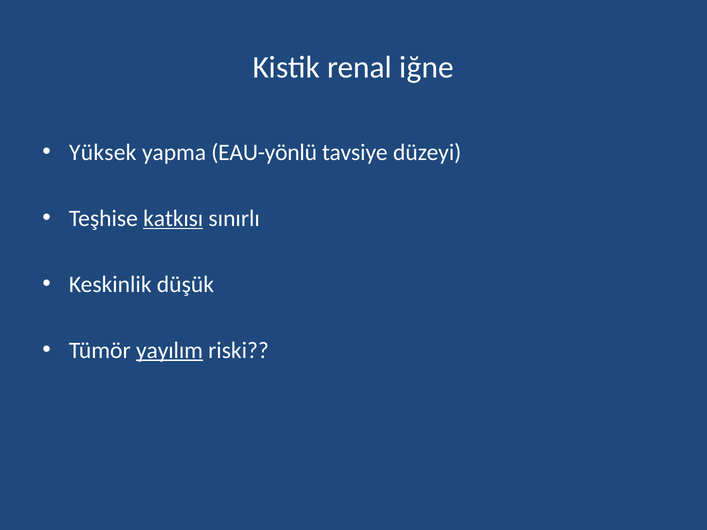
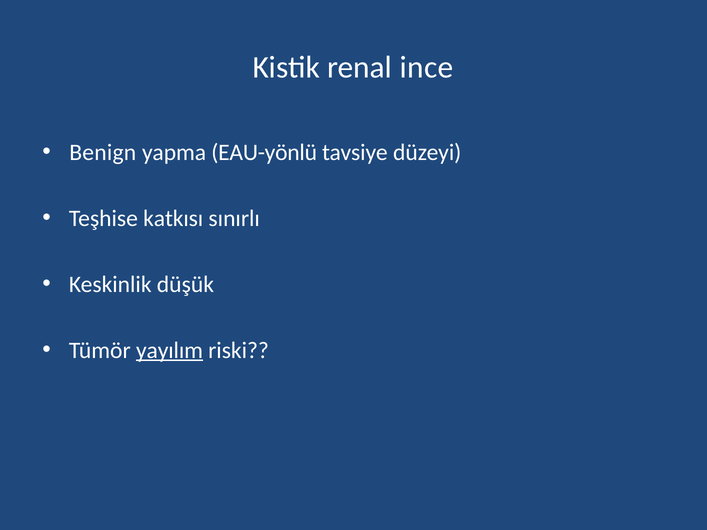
iğne: iğne -> ince (427, 68)
Yüksek: Yüksek -> Benign (103, 153)
katkısı underline: present -> none (173, 218)
